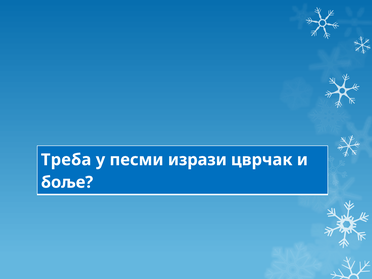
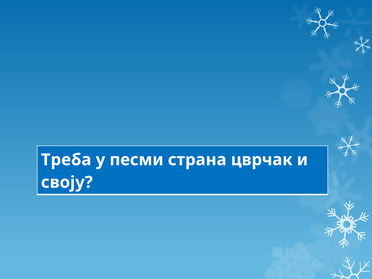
изрази: изрази -> страна (197, 160)
боље: боље -> своју (67, 182)
